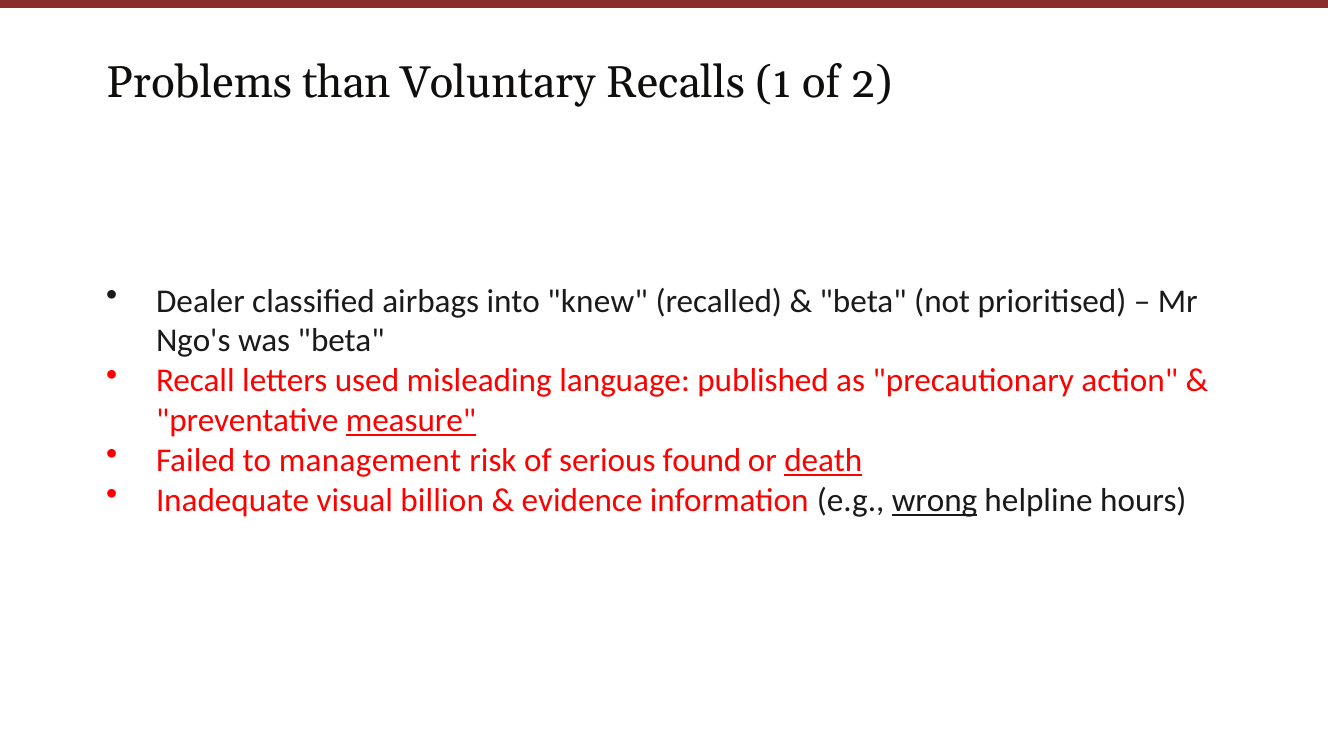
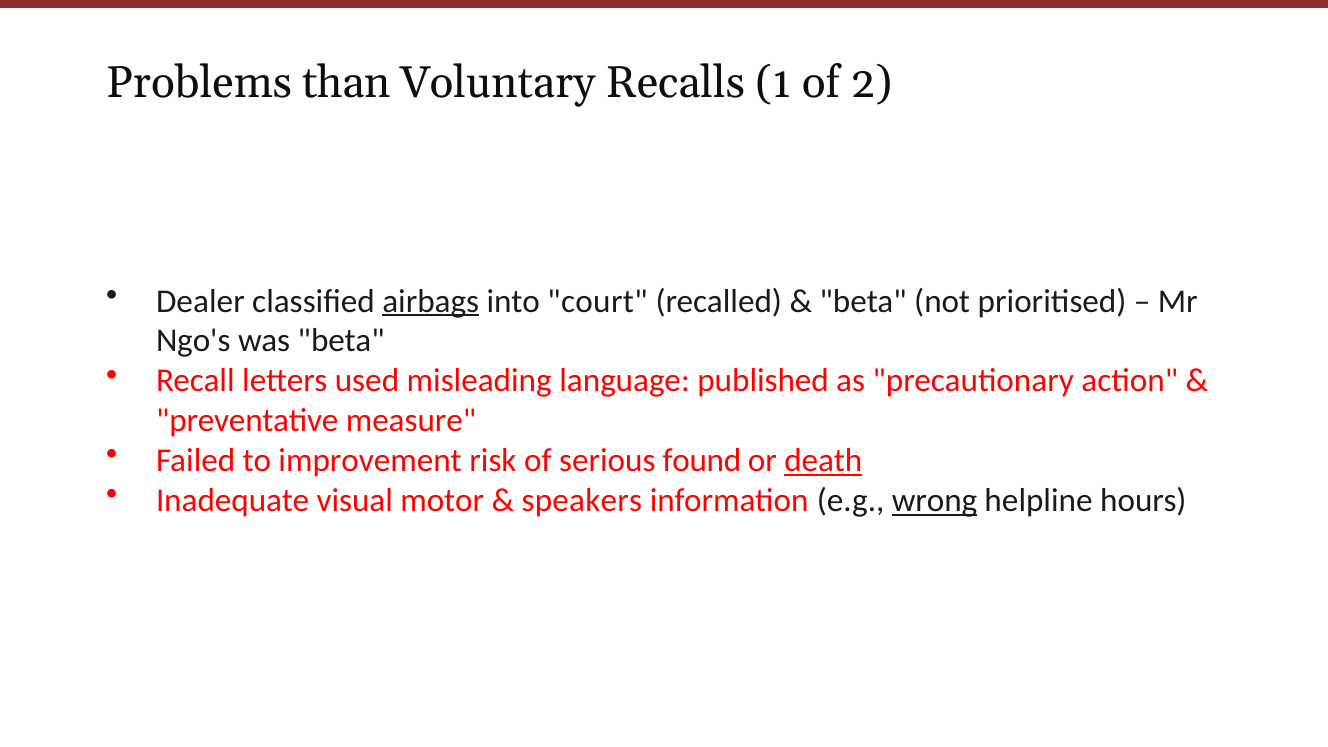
airbags underline: none -> present (431, 301)
knew: knew -> court (598, 301)
measure underline: present -> none (411, 421)
management: management -> improvement (370, 460)
billion: billion -> motor (442, 500)
evidence: evidence -> speakers (582, 500)
